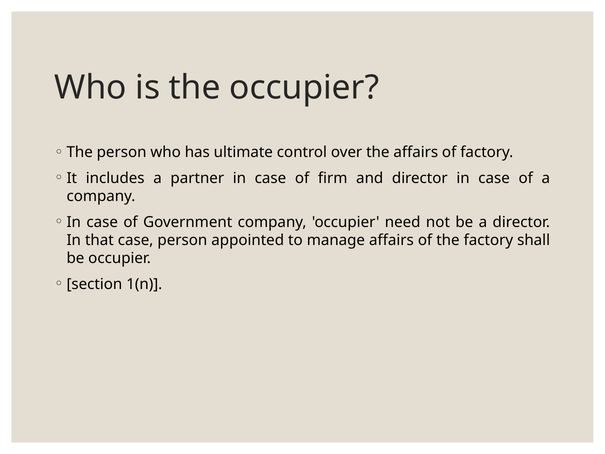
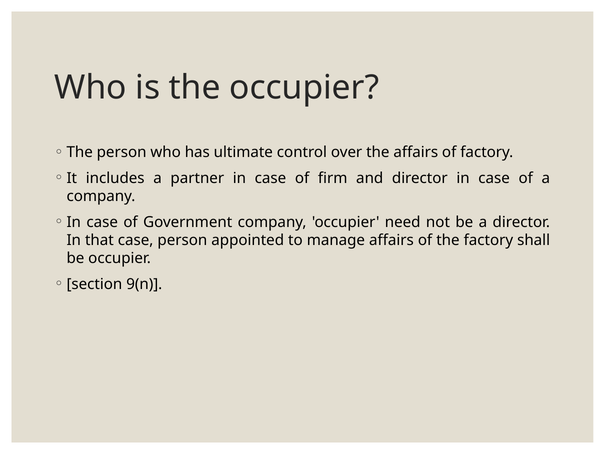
1(n: 1(n -> 9(n (144, 284)
